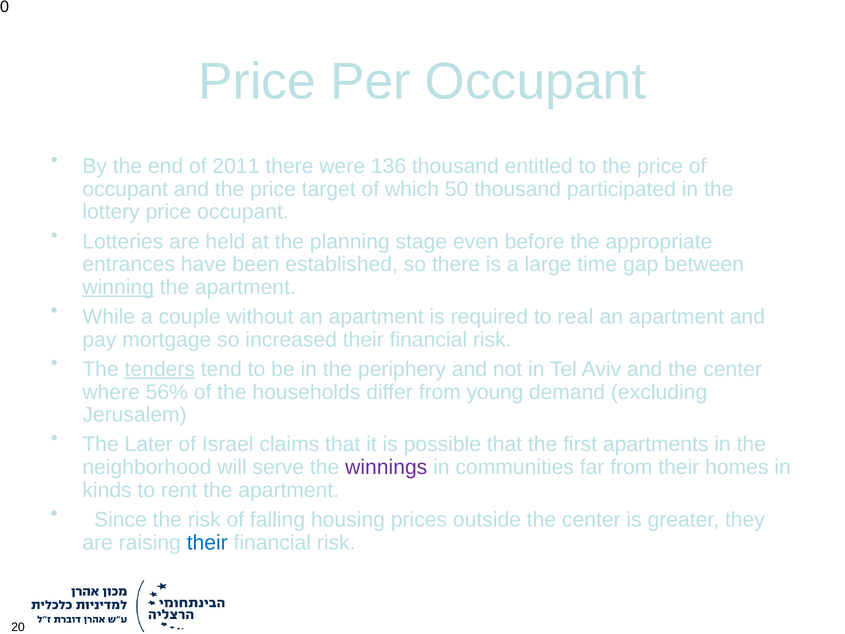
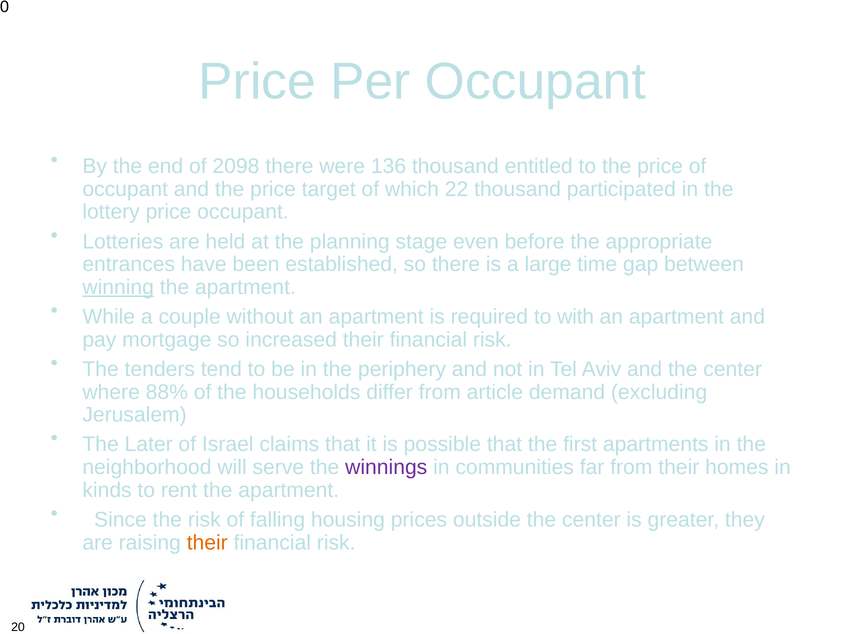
2011: 2011 -> 2098 (236, 166)
50: 50 -> 22 (457, 189)
real: real -> with (576, 317)
tenders underline: present -> none (160, 369)
56%: 56% -> 88% (167, 392)
young: young -> article (495, 392)
their colour: blue -> orange (207, 542)
